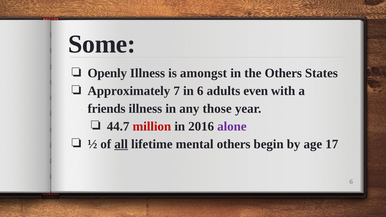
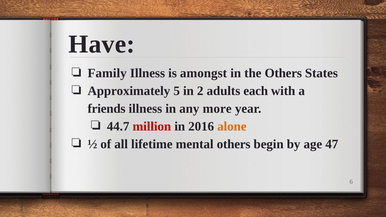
Some: Some -> Have (102, 44)
Openly: Openly -> Family (107, 73)
7: 7 -> 5 (177, 91)
in 6: 6 -> 2 (200, 91)
even: even -> each (256, 91)
those: those -> more (217, 109)
alone colour: purple -> orange (232, 126)
all underline: present -> none (121, 144)
17: 17 -> 47 (332, 144)
